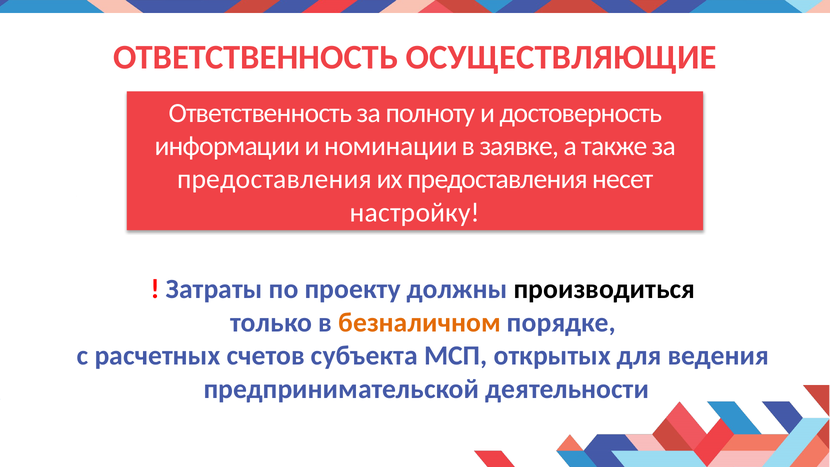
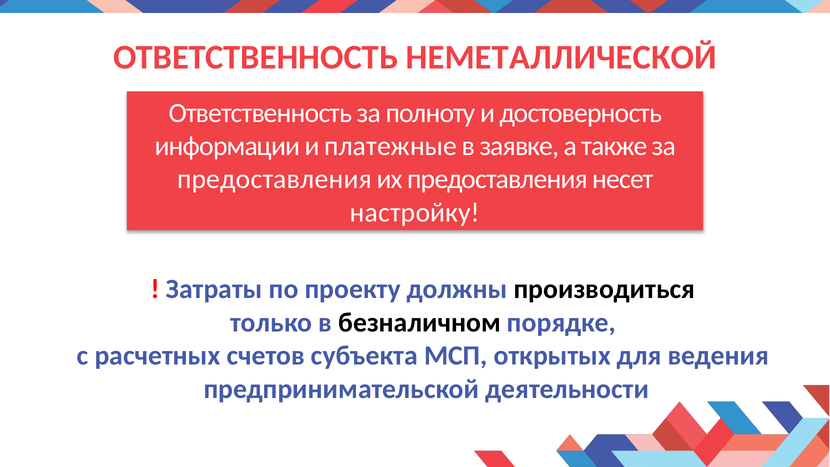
ОСУЩЕСТВЛЯЮЩИЕ: ОСУЩЕСТВЛЯЮЩИЕ -> НЕМЕТАЛЛИЧЕСКОЙ (561, 57)
номинации: номинации -> платежные (391, 146)
безналичном colour: orange -> black (420, 322)
